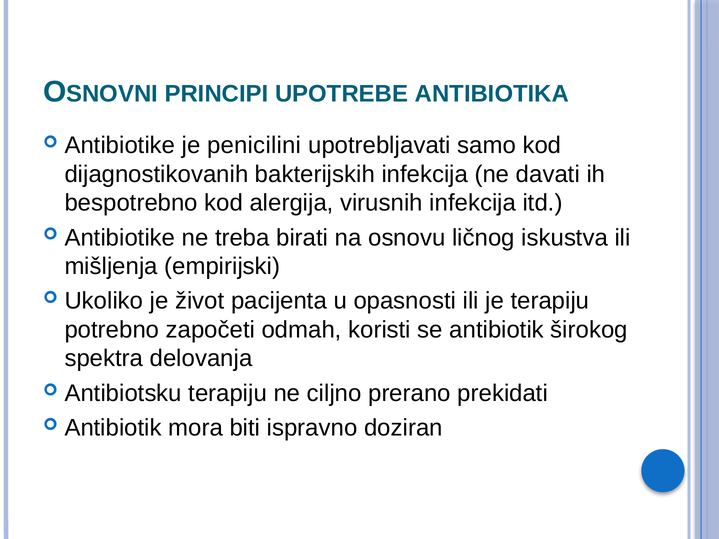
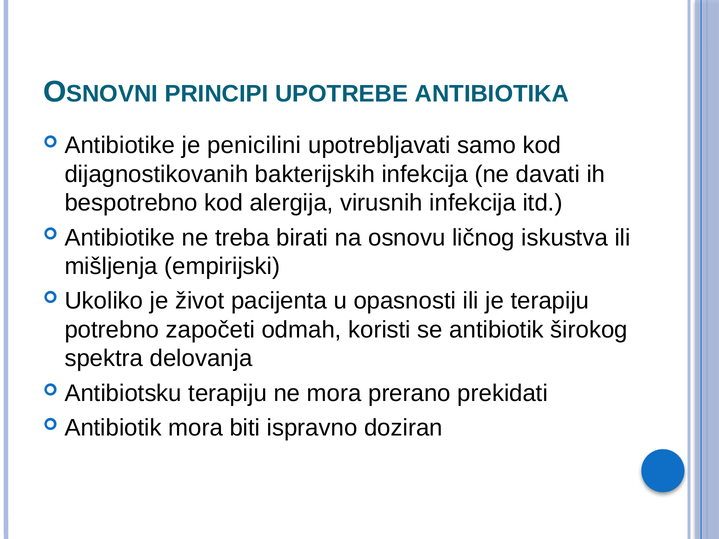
ne ciljno: ciljno -> mora (334, 394)
